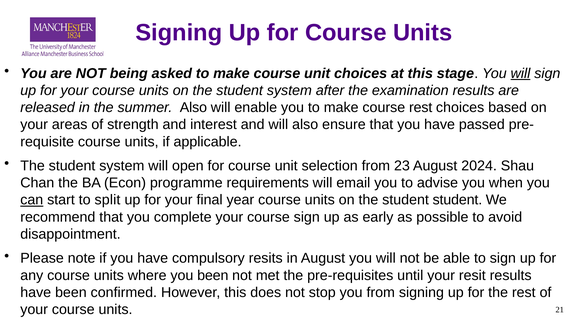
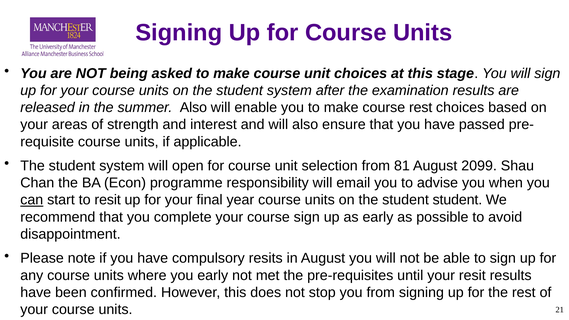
will underline: present -> none (520, 73)
23: 23 -> 81 (402, 166)
2024: 2024 -> 2099 (479, 166)
requirements: requirements -> responsibility (268, 183)
to split: split -> resit (108, 200)
you been: been -> early (213, 275)
